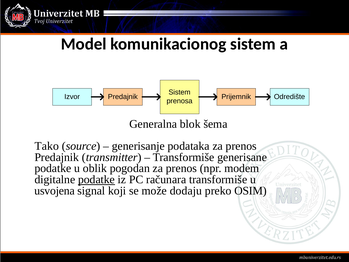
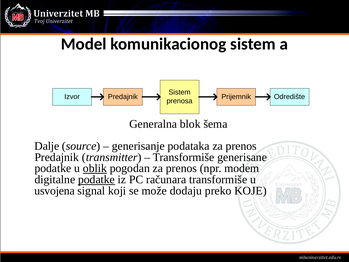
Tako: Tako -> Dalje (47, 146)
oblik underline: none -> present (95, 168)
OSIM: OSIM -> KOJE (250, 191)
